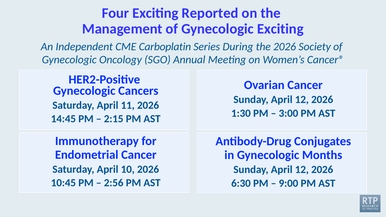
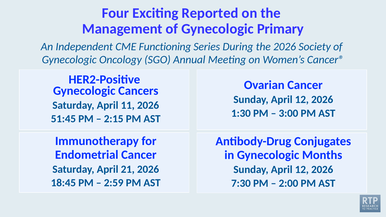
Gynecologic Exciting: Exciting -> Primary (280, 29)
Carboplatin: Carboplatin -> Functioning (165, 47)
14:45: 14:45 -> 51:45 (63, 119)
10: 10 -> 21 (128, 169)
10:45: 10:45 -> 18:45 (63, 183)
2:56: 2:56 -> 2:59 (114, 183)
6:30: 6:30 -> 7:30 (241, 183)
9:00: 9:00 -> 2:00 (288, 183)
